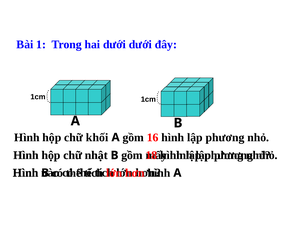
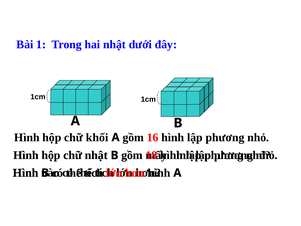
hai dưới: dưới -> nhật (114, 44)
